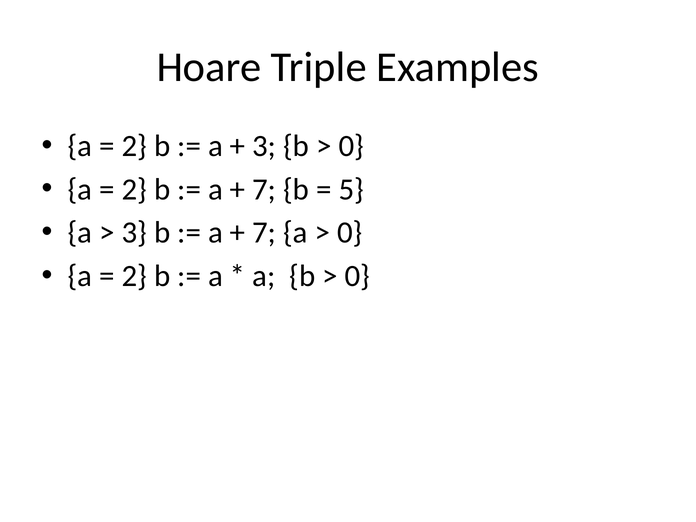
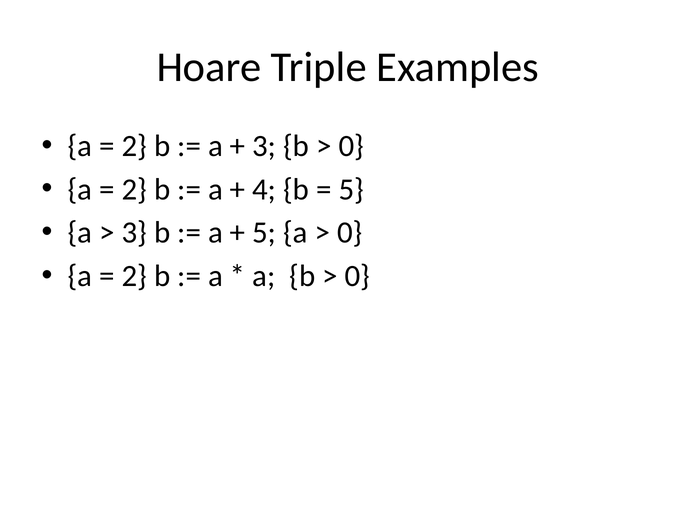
7: 7 -> 4 (264, 189)
7: 7 -> 5 (264, 233)
